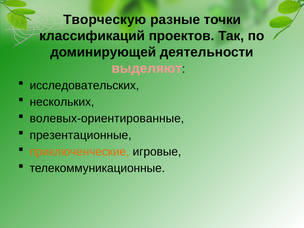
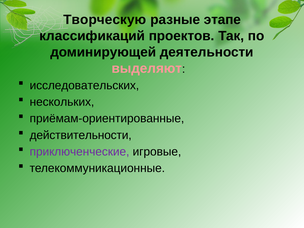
точки: точки -> этапе (222, 20)
волевых-ориентированные: волевых-ориентированные -> приёмам-ориентированные (107, 119)
презентационные: презентационные -> действительности (81, 135)
приключенческие colour: orange -> purple (80, 152)
